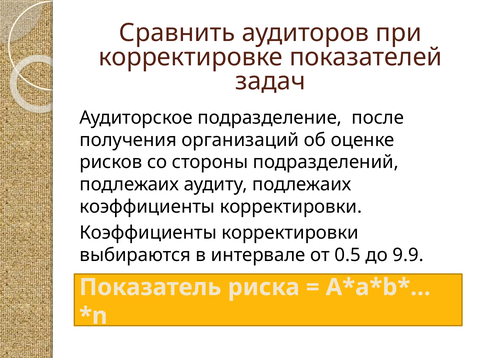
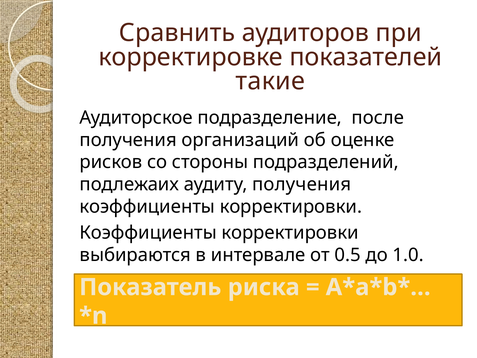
задач: задач -> такие (270, 81)
аудиту подлежаих: подлежаих -> получения (302, 184)
9.9: 9.9 -> 1.0 (408, 255)
